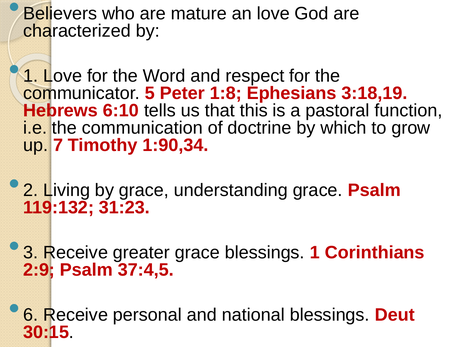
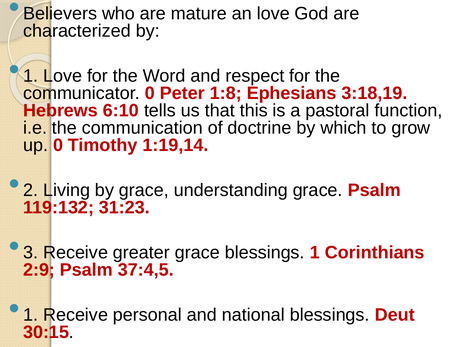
communicator 5: 5 -> 0 (150, 93)
up 7: 7 -> 0 (58, 145)
1:90,34: 1:90,34 -> 1:19,14 (175, 145)
6: 6 -> 1 (31, 315)
